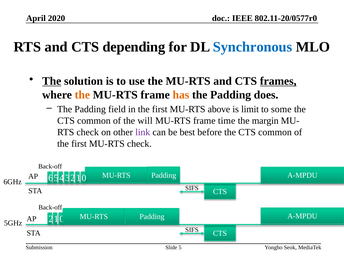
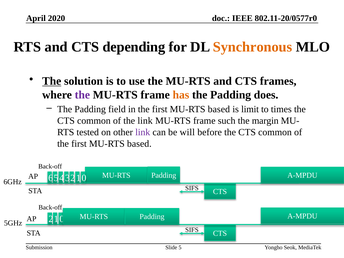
Synchronous colour: blue -> orange (253, 47)
frames underline: present -> none (278, 81)
the colour: orange -> purple (82, 95)
above: above -> based (219, 109)
some: some -> times (281, 109)
the will: will -> link (145, 121)
time: time -> such (227, 121)
RTS check: check -> tested (88, 132)
best: best -> will (187, 132)
check: check -> based (139, 144)
